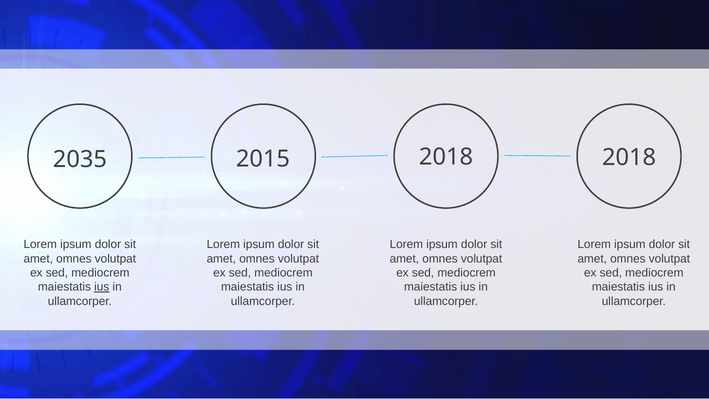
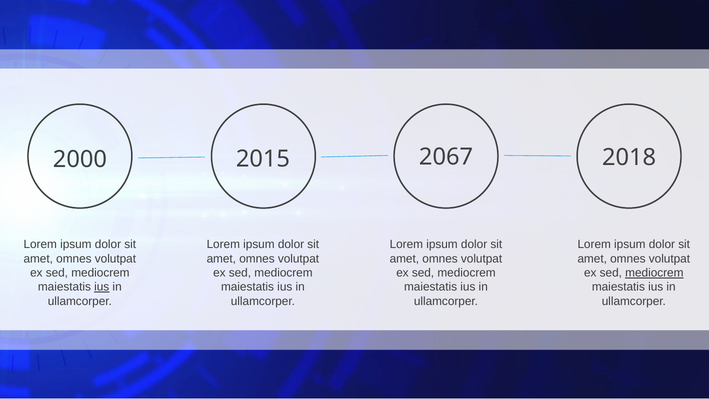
2035: 2035 -> 2000 (80, 160)
2015 2018: 2018 -> 2067 (446, 157)
mediocrem underline: none -> present (654, 273)
